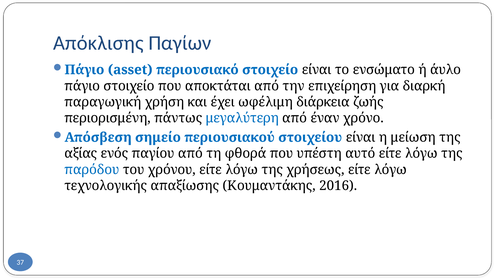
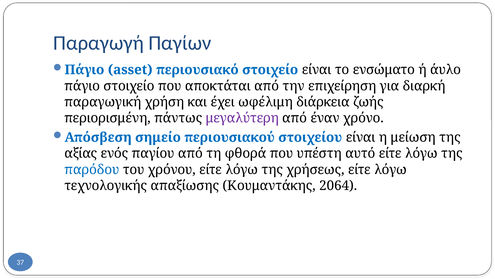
Απόκλισης: Απόκλισης -> Παραγωγή (98, 43)
μεγαλύτερη colour: blue -> purple (242, 118)
2016: 2016 -> 2064 (338, 185)
